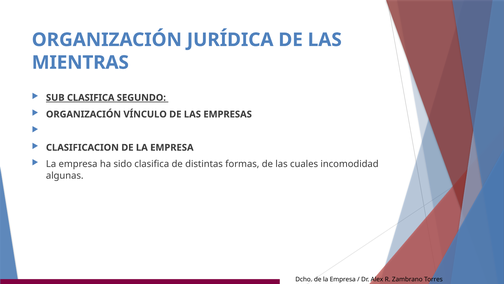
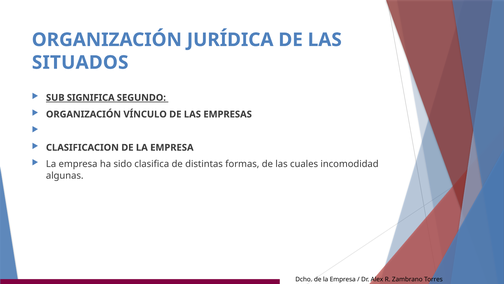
MIENTRAS: MIENTRAS -> SITUADOS (80, 62)
SUB CLASIFICA: CLASIFICA -> SIGNIFICA (91, 98)
